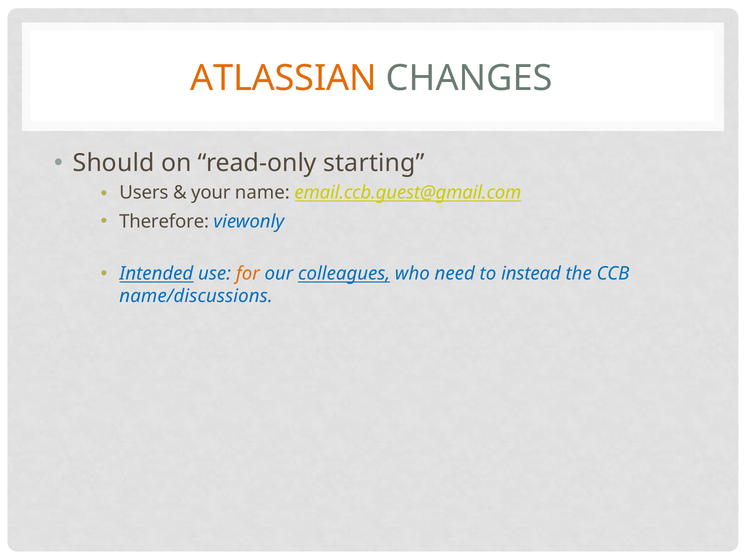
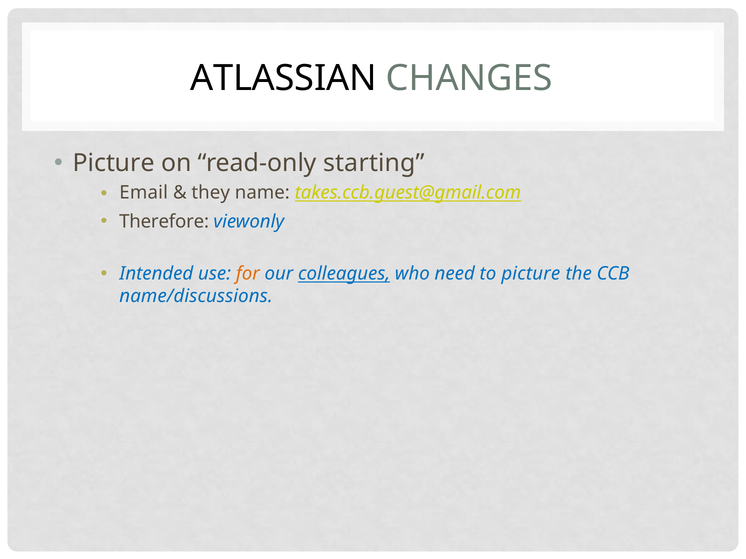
ATLASSIAN colour: orange -> black (284, 78)
Should: Should -> Picture (114, 163)
Users: Users -> Email (144, 193)
your: your -> they (211, 193)
email.ccb.guest@gmail.com: email.ccb.guest@gmail.com -> takes.ccb.guest@gmail.com (408, 193)
Intended underline: present -> none (156, 274)
to instead: instead -> picture (531, 274)
